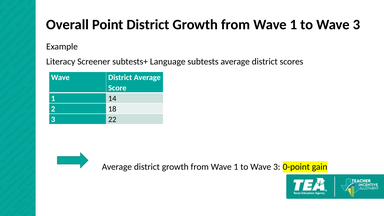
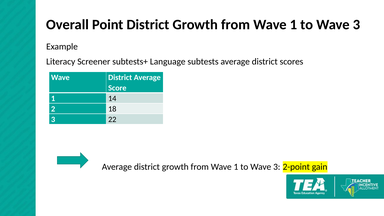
0-point: 0-point -> 2-point (296, 167)
